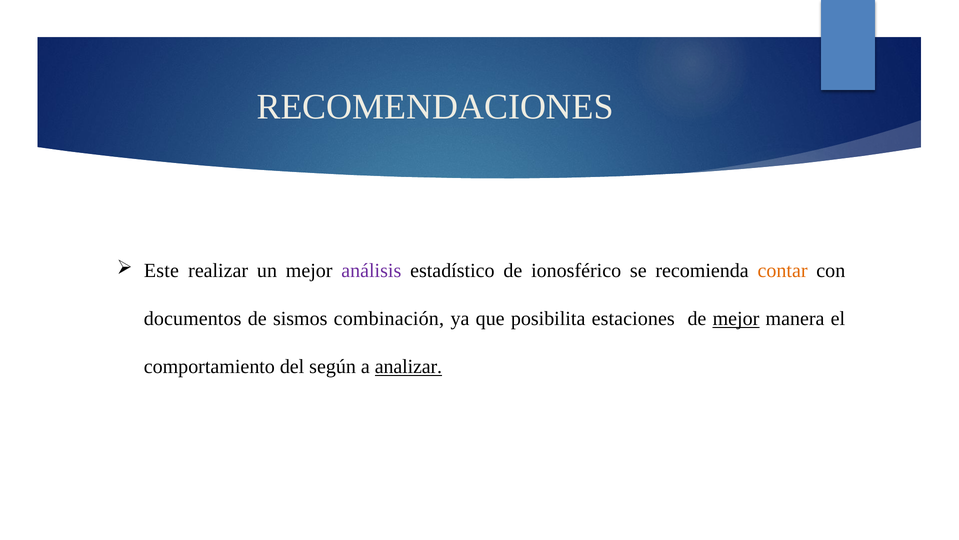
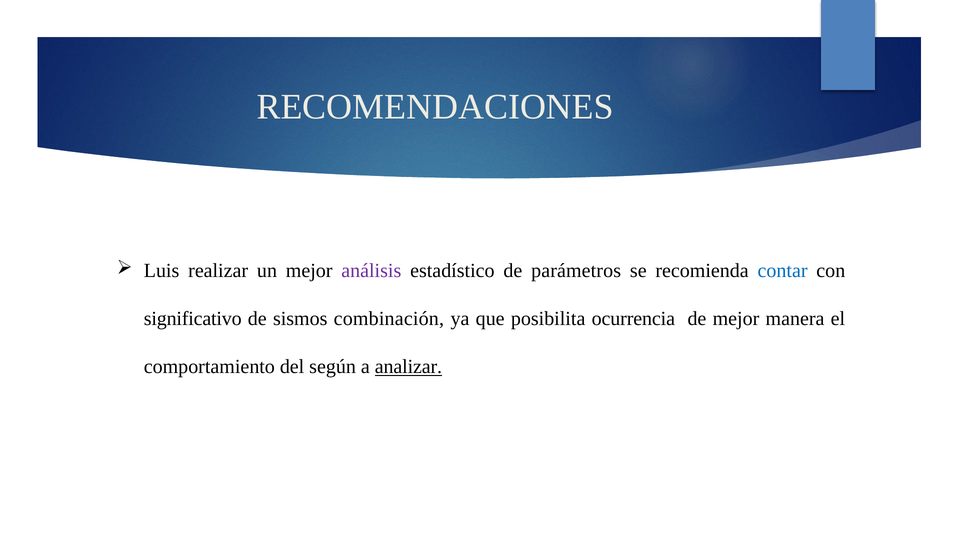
Este: Este -> Luis (162, 270)
ionosférico: ionosférico -> parámetros (576, 270)
contar colour: orange -> blue (783, 270)
documentos: documentos -> significativo (193, 318)
estaciones: estaciones -> ocurrencia (633, 318)
mejor underline: present -> none (736, 318)
